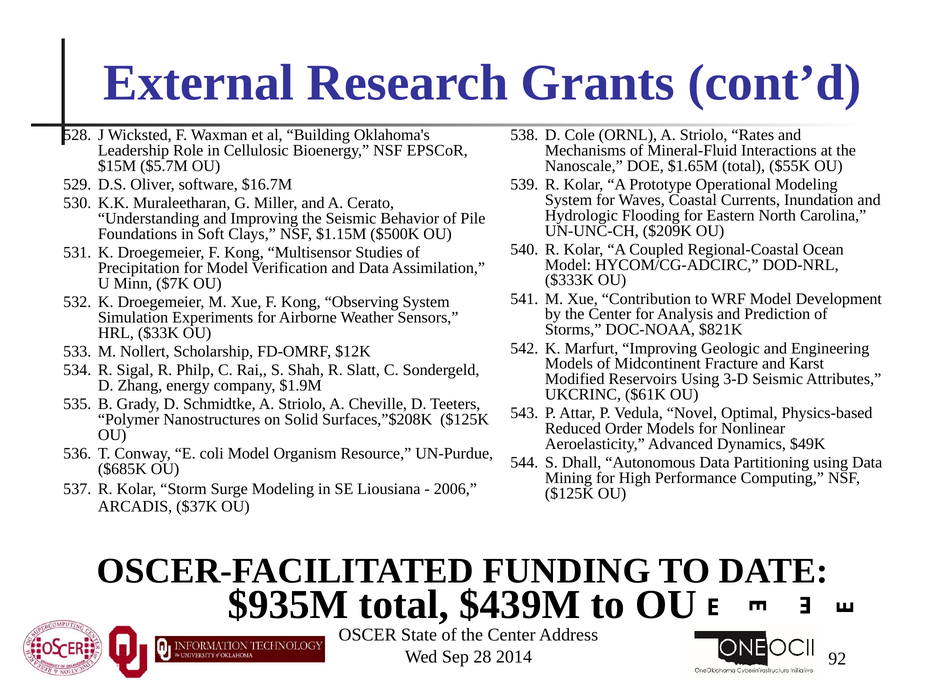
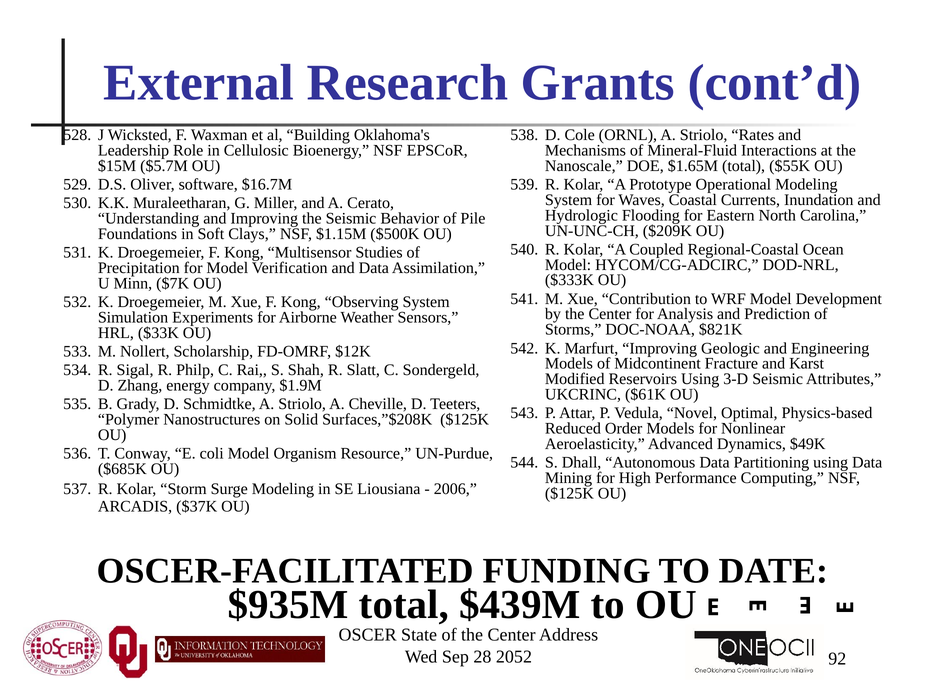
2014: 2014 -> 2052 (514, 656)
